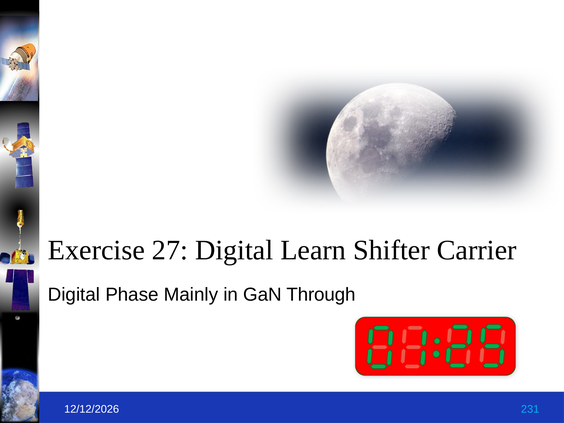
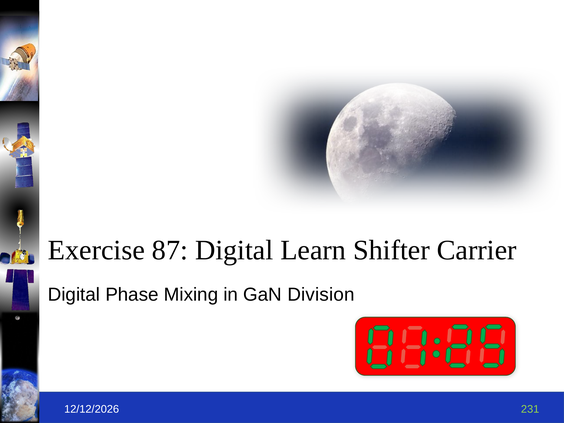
27: 27 -> 87 (170, 250)
Mainly: Mainly -> Mixing (191, 295)
Through: Through -> Division (321, 295)
231 colour: light blue -> light green (530, 409)
